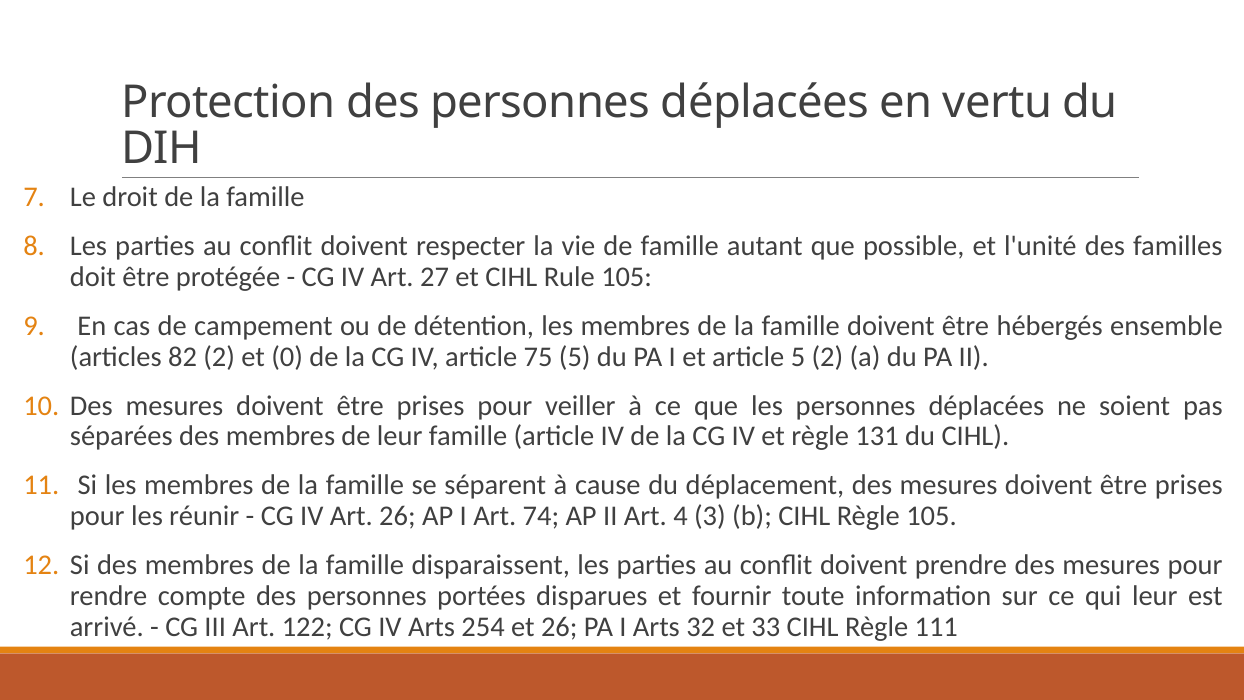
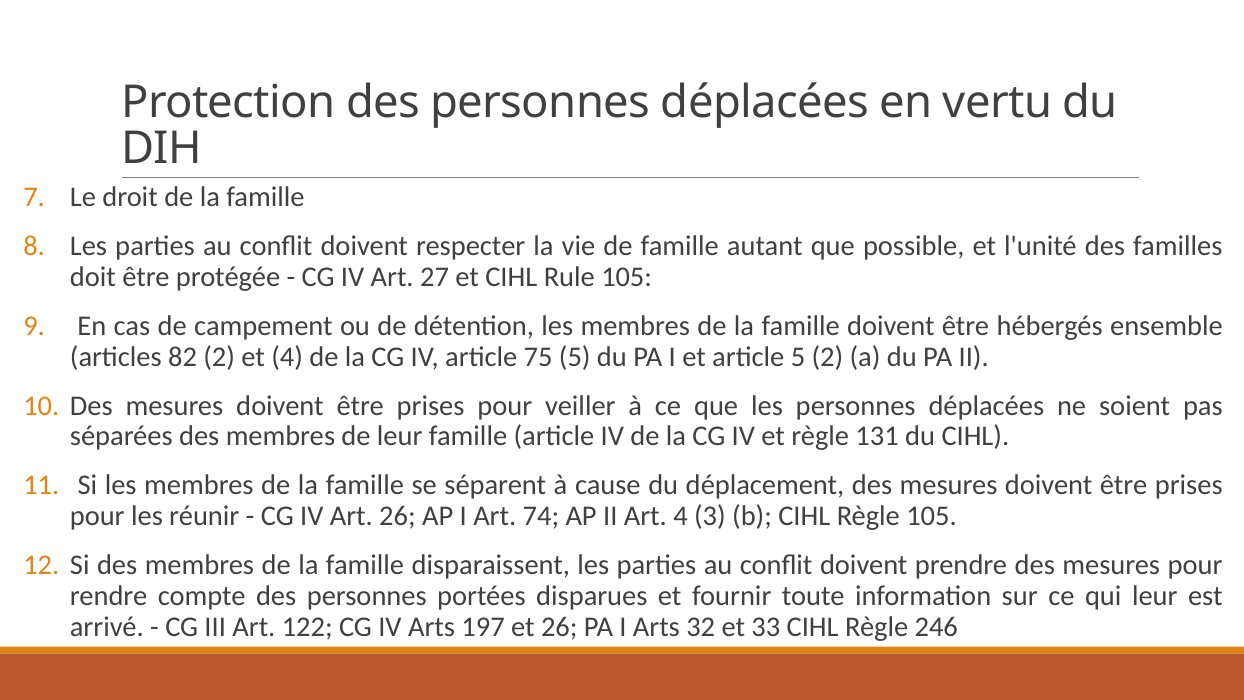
et 0: 0 -> 4 (287, 357)
254: 254 -> 197 (483, 626)
111: 111 -> 246 (936, 626)
